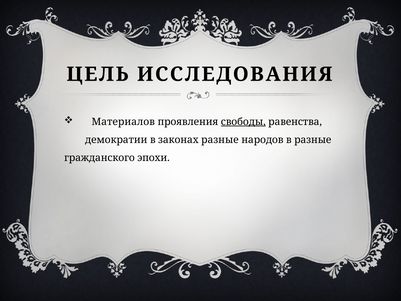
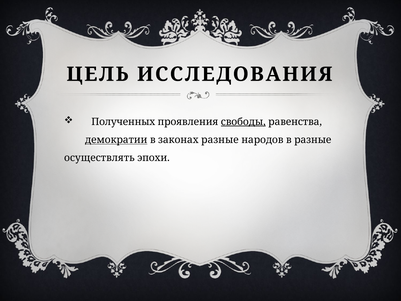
Материалов: Материалов -> Полученных (123, 122)
демократии underline: none -> present (116, 140)
гражданского: гражданского -> осуществлять (99, 158)
